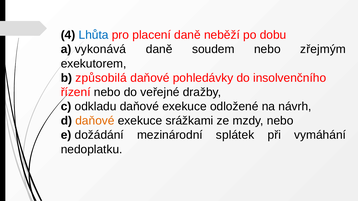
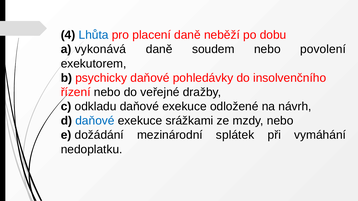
zřejmým: zřejmým -> povolení (323, 49)
způsobilá: způsobilá -> psychicky (101, 78)
daňové colour: orange -> blue (95, 121)
